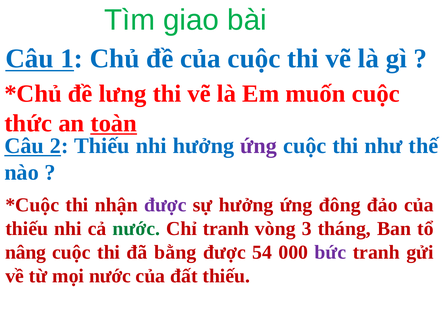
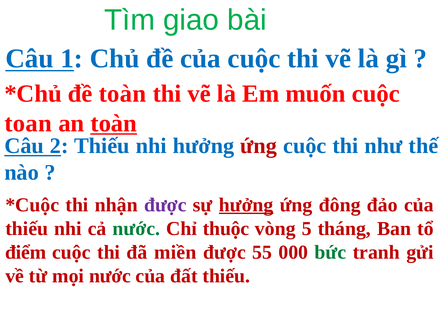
đề lưng: lưng -> toàn (123, 94)
thức: thức -> toan (28, 123)
ứng colour: purple -> red (259, 146)
hưởng underline: none -> present (246, 205)
Chỉ tranh: tranh -> thuộc (226, 229)
3: 3 -> 5 (307, 229)
nâng: nâng -> điểm (26, 252)
bằng: bằng -> miền (175, 252)
54: 54 -> 55 (262, 252)
bức colour: purple -> green (330, 252)
